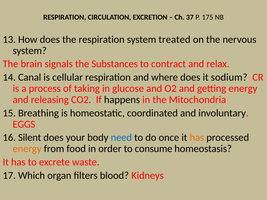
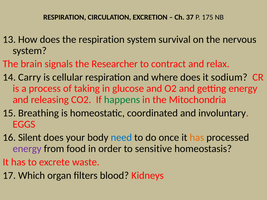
treated: treated -> survival (175, 39)
Substances: Substances -> Researcher (115, 64)
Canal: Canal -> Carry (30, 77)
happens colour: black -> green (122, 100)
energy colour: orange -> purple (27, 149)
consume: consume -> sensitive (154, 149)
